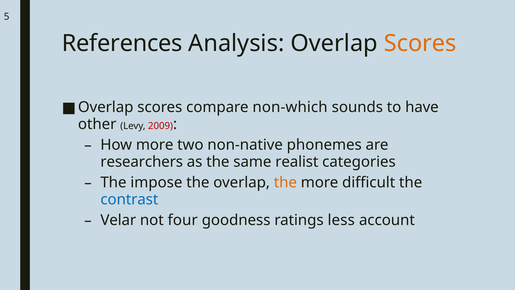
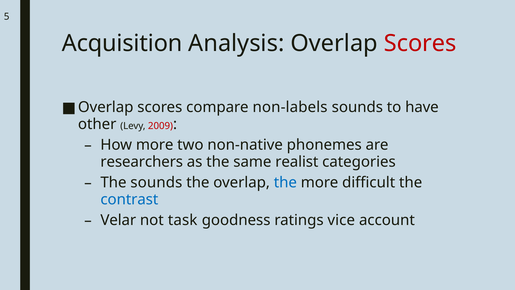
References: References -> Acquisition (122, 43)
Scores colour: orange -> red (420, 43)
non-which: non-which -> non-labels (290, 107)
The impose: impose -> sounds (156, 182)
the colour: orange -> blue (285, 182)
four: four -> task (183, 220)
less: less -> vice (341, 220)
